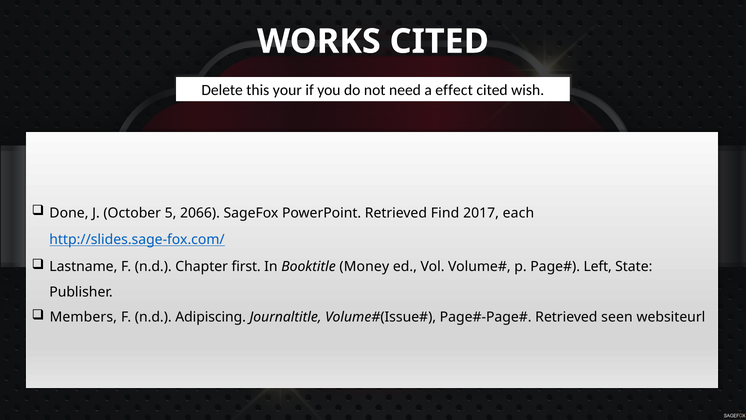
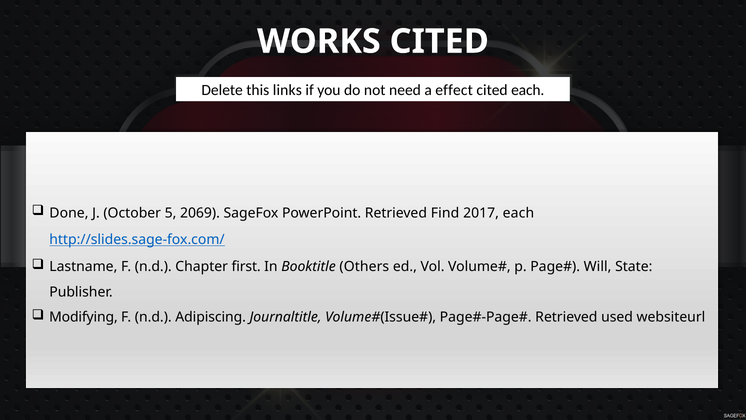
your: your -> links (287, 90)
cited wish: wish -> each (528, 90)
2066: 2066 -> 2069 (200, 213)
Money: Money -> Others (364, 267)
Left: Left -> Will (598, 267)
Members: Members -> Modifying (83, 317)
seen: seen -> used (617, 317)
